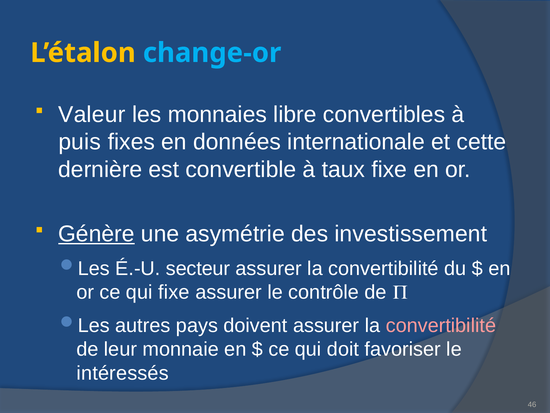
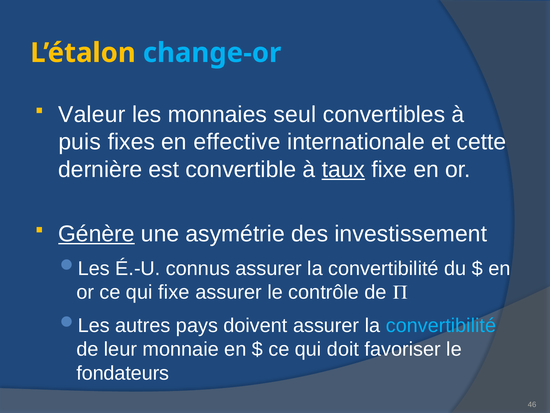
libre: libre -> seul (295, 114)
données: données -> effective (237, 142)
taux underline: none -> present (343, 169)
secteur: secteur -> connus (198, 268)
convertibilité colour: pink -> light blue (441, 325)
intéressés: intéressés -> fondateurs (123, 373)
